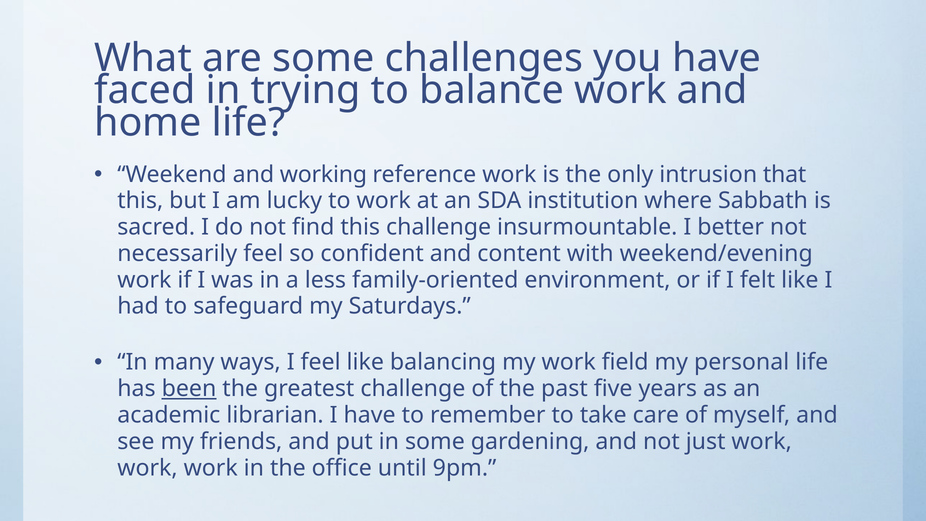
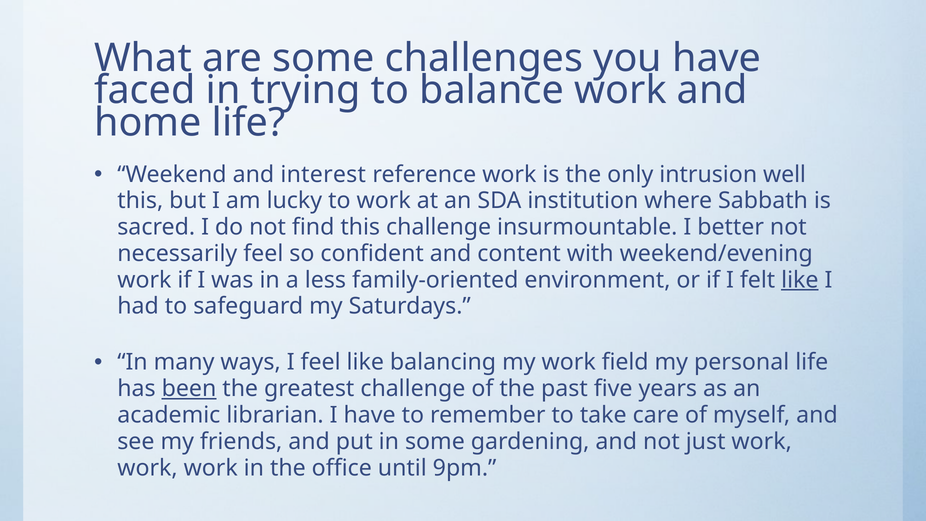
working: working -> interest (323, 174)
that: that -> well (785, 174)
like underline: none -> present (800, 280)
